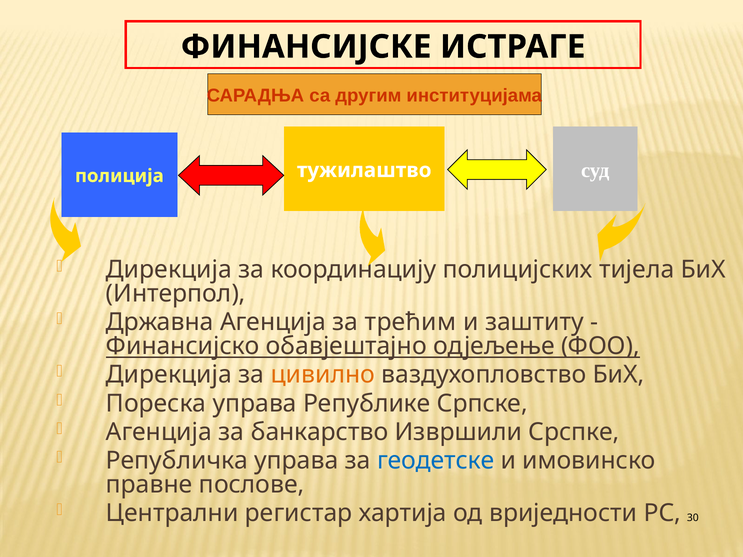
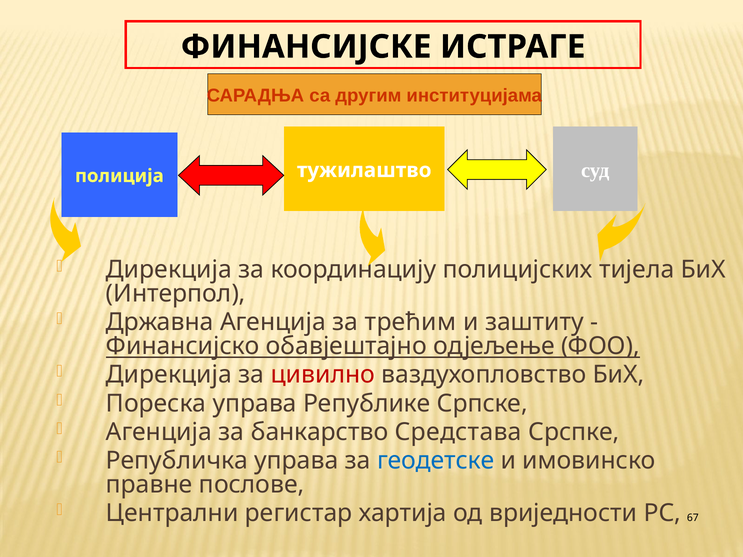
цивилно colour: orange -> red (323, 375)
Извршили: Извршили -> Средстава (458, 432)
30: 30 -> 67 (693, 518)
